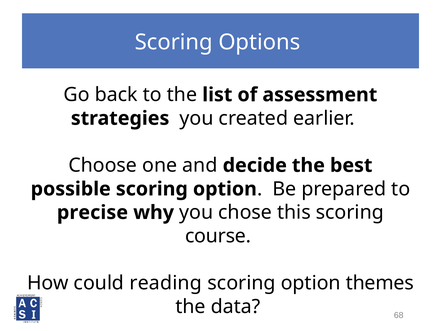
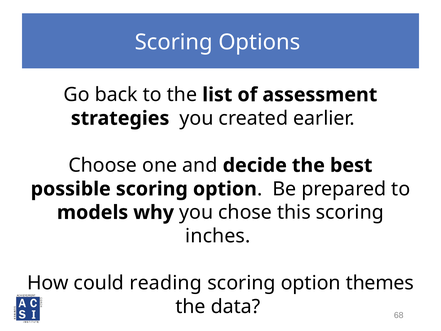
precise: precise -> models (93, 212)
course: course -> inches (218, 236)
